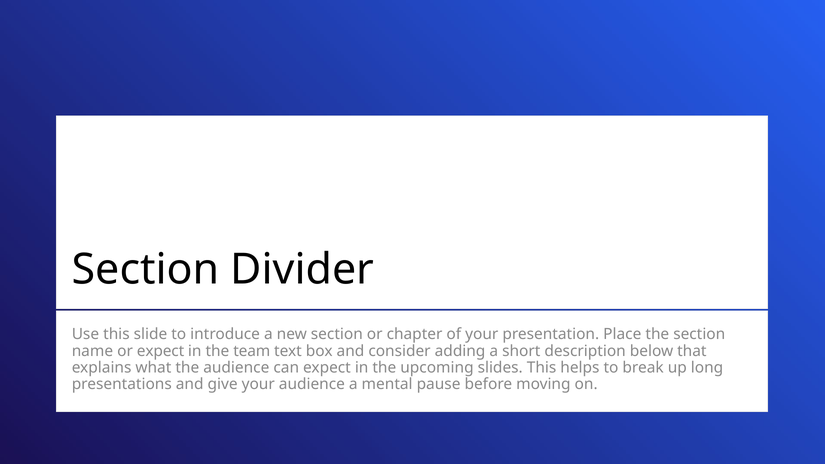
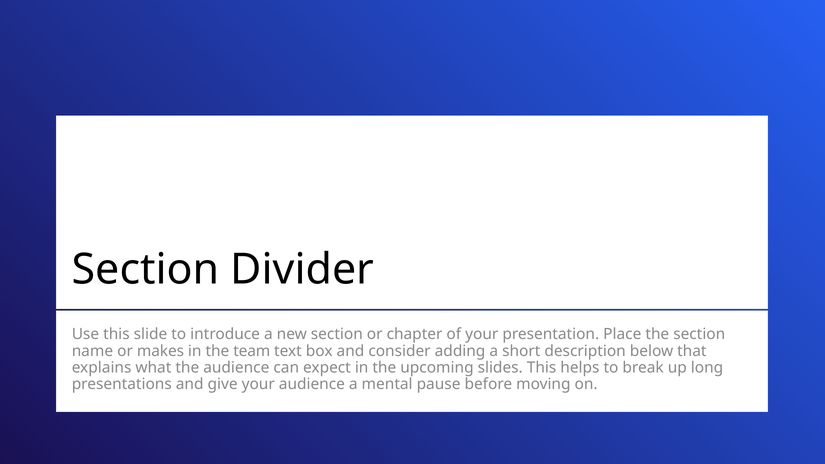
or expect: expect -> makes (160, 351)
